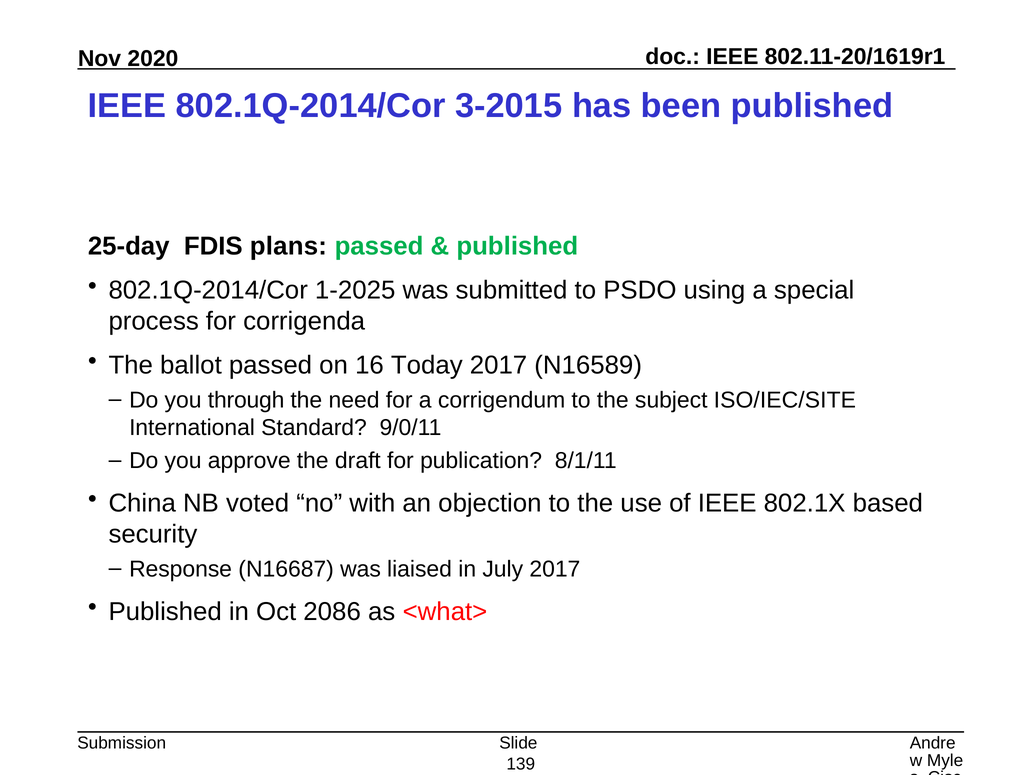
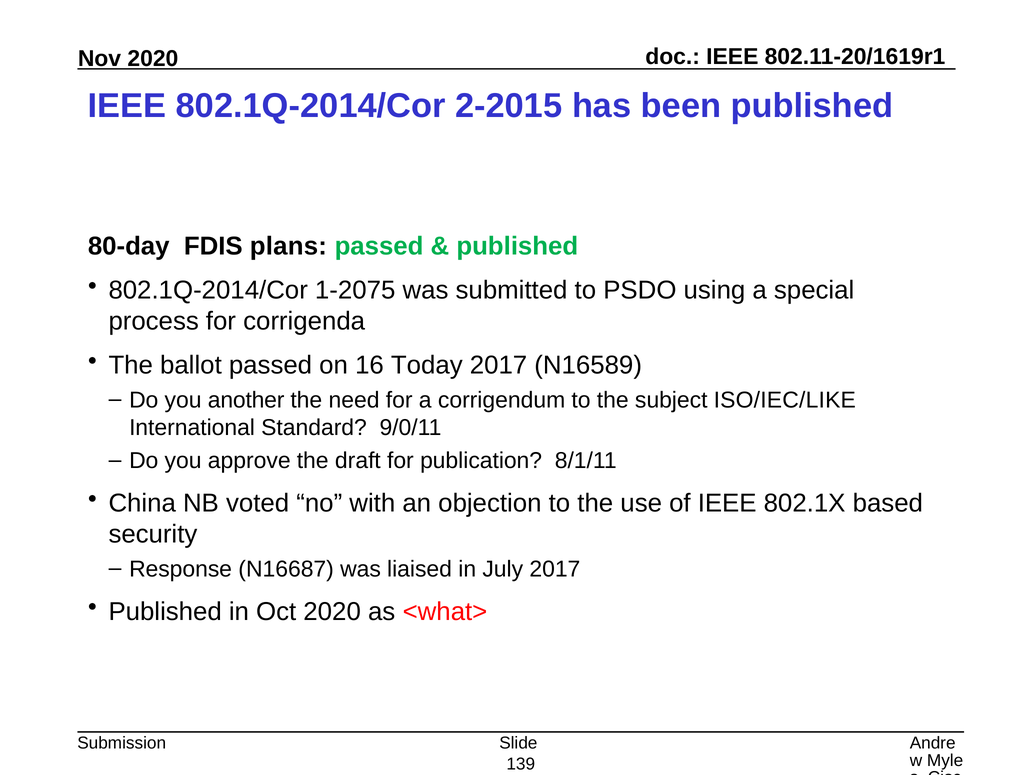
3-2015: 3-2015 -> 2-2015 (509, 106)
25-day: 25-day -> 80-day (129, 246)
1-2025: 1-2025 -> 1-2075 (355, 290)
through: through -> another (246, 400)
ISO/IEC/SITE: ISO/IEC/SITE -> ISO/IEC/LIKE (785, 400)
Oct 2086: 2086 -> 2020 (332, 611)
